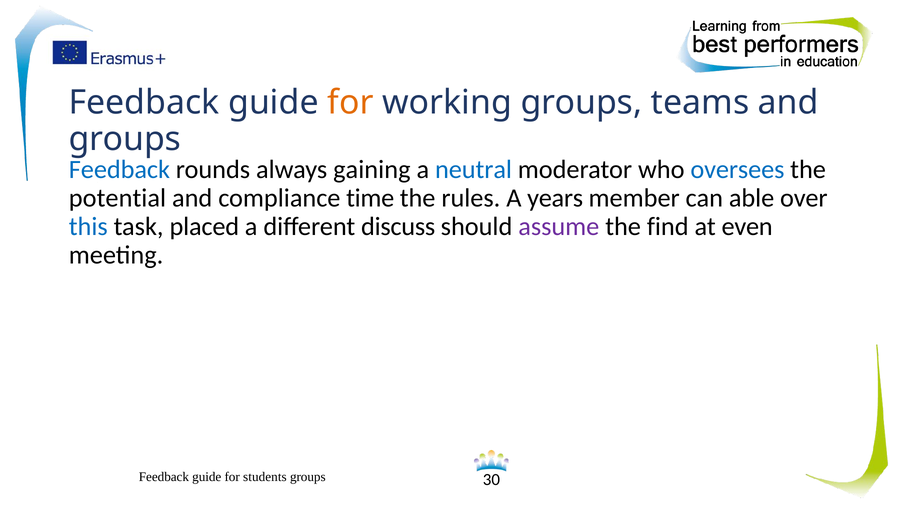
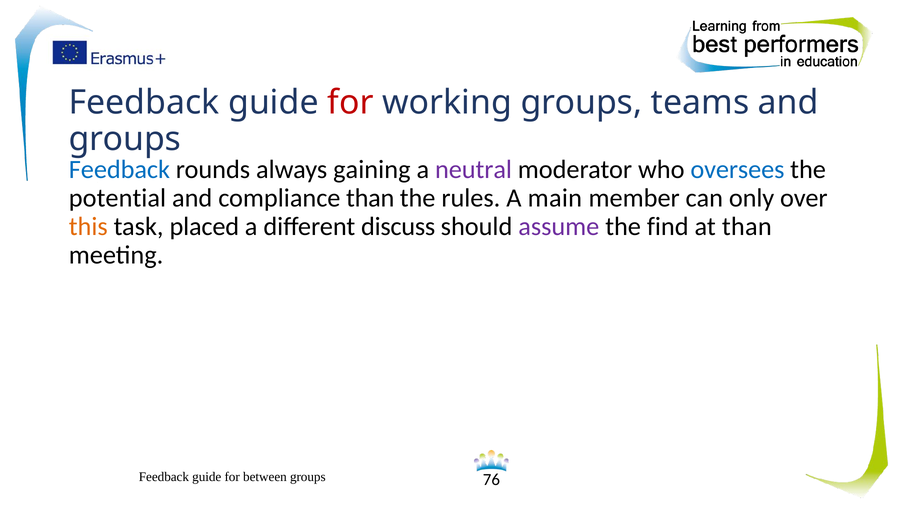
for colour: orange -> red (350, 103)
neutral colour: blue -> purple (474, 170)
compliance time: time -> than (370, 198)
years: years -> main (555, 198)
able: able -> only (752, 198)
this colour: blue -> orange (88, 226)
at even: even -> than (747, 226)
students: students -> between (265, 477)
30: 30 -> 76 (491, 480)
